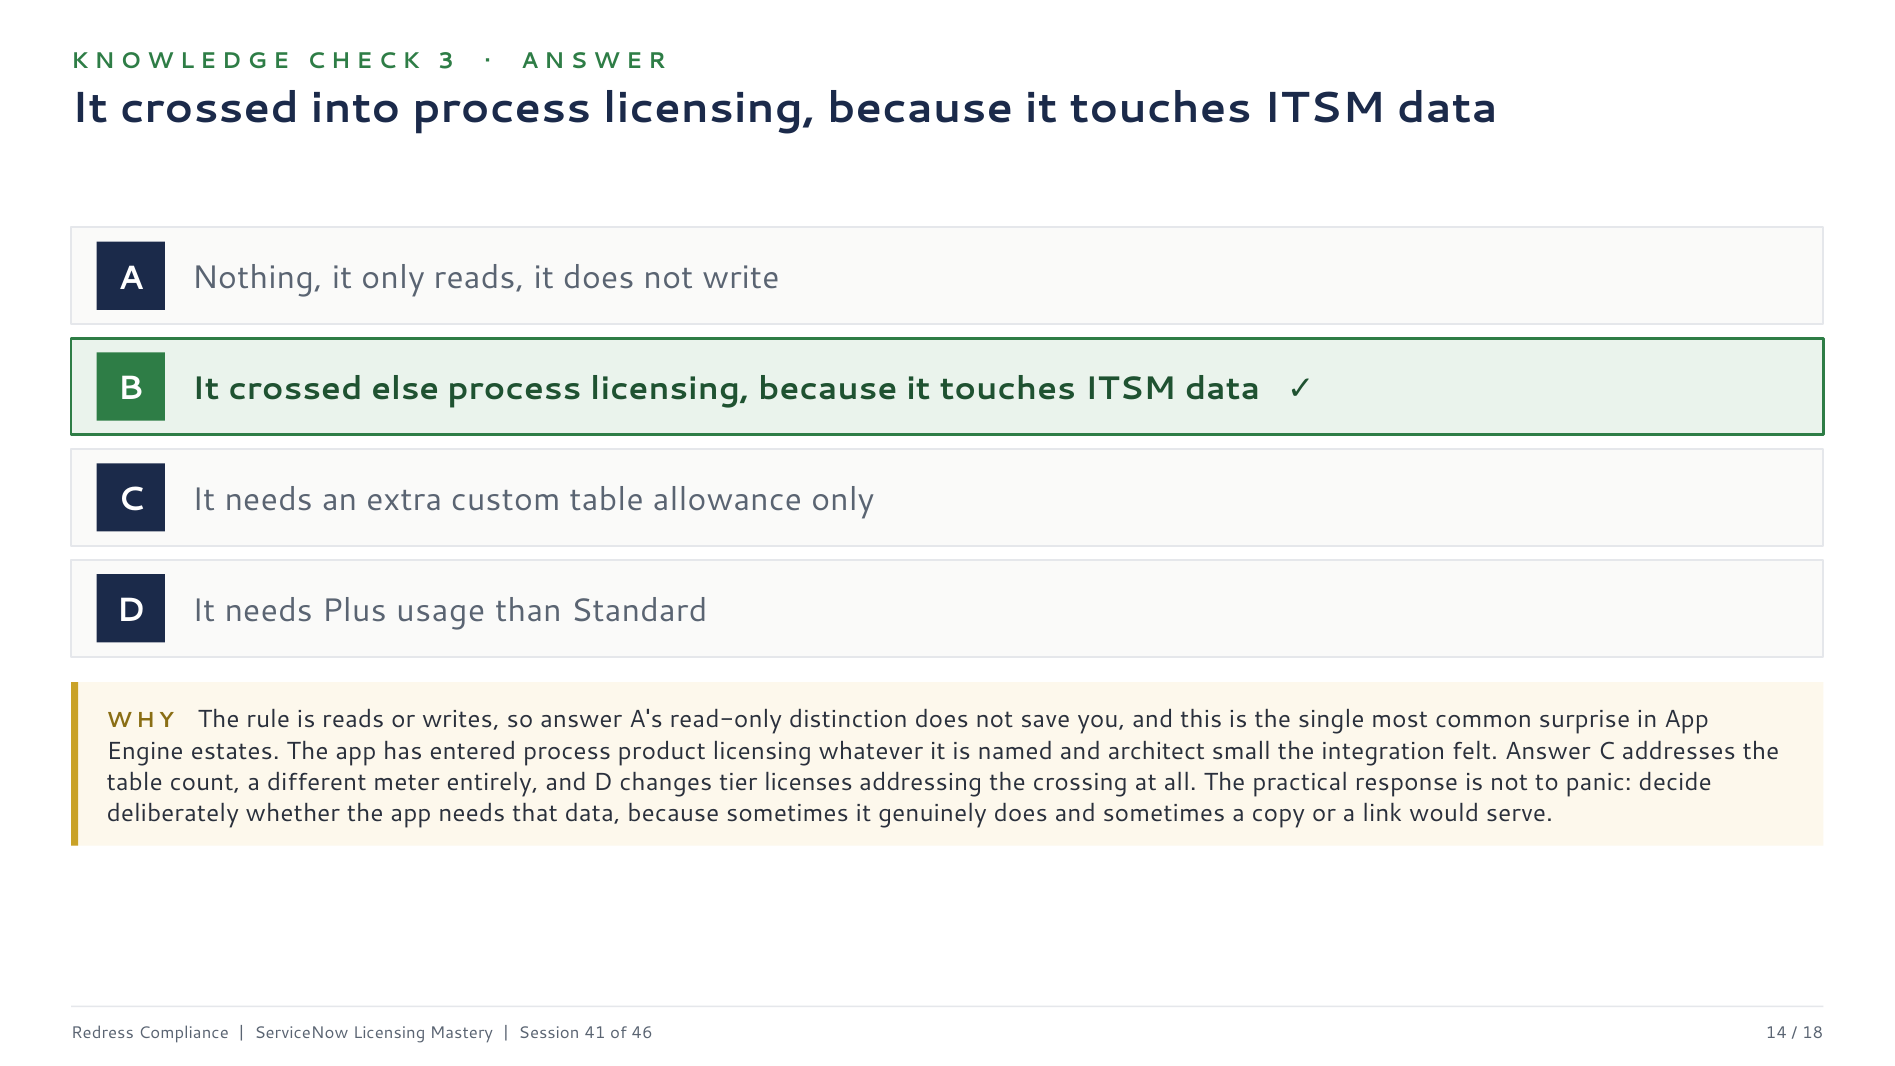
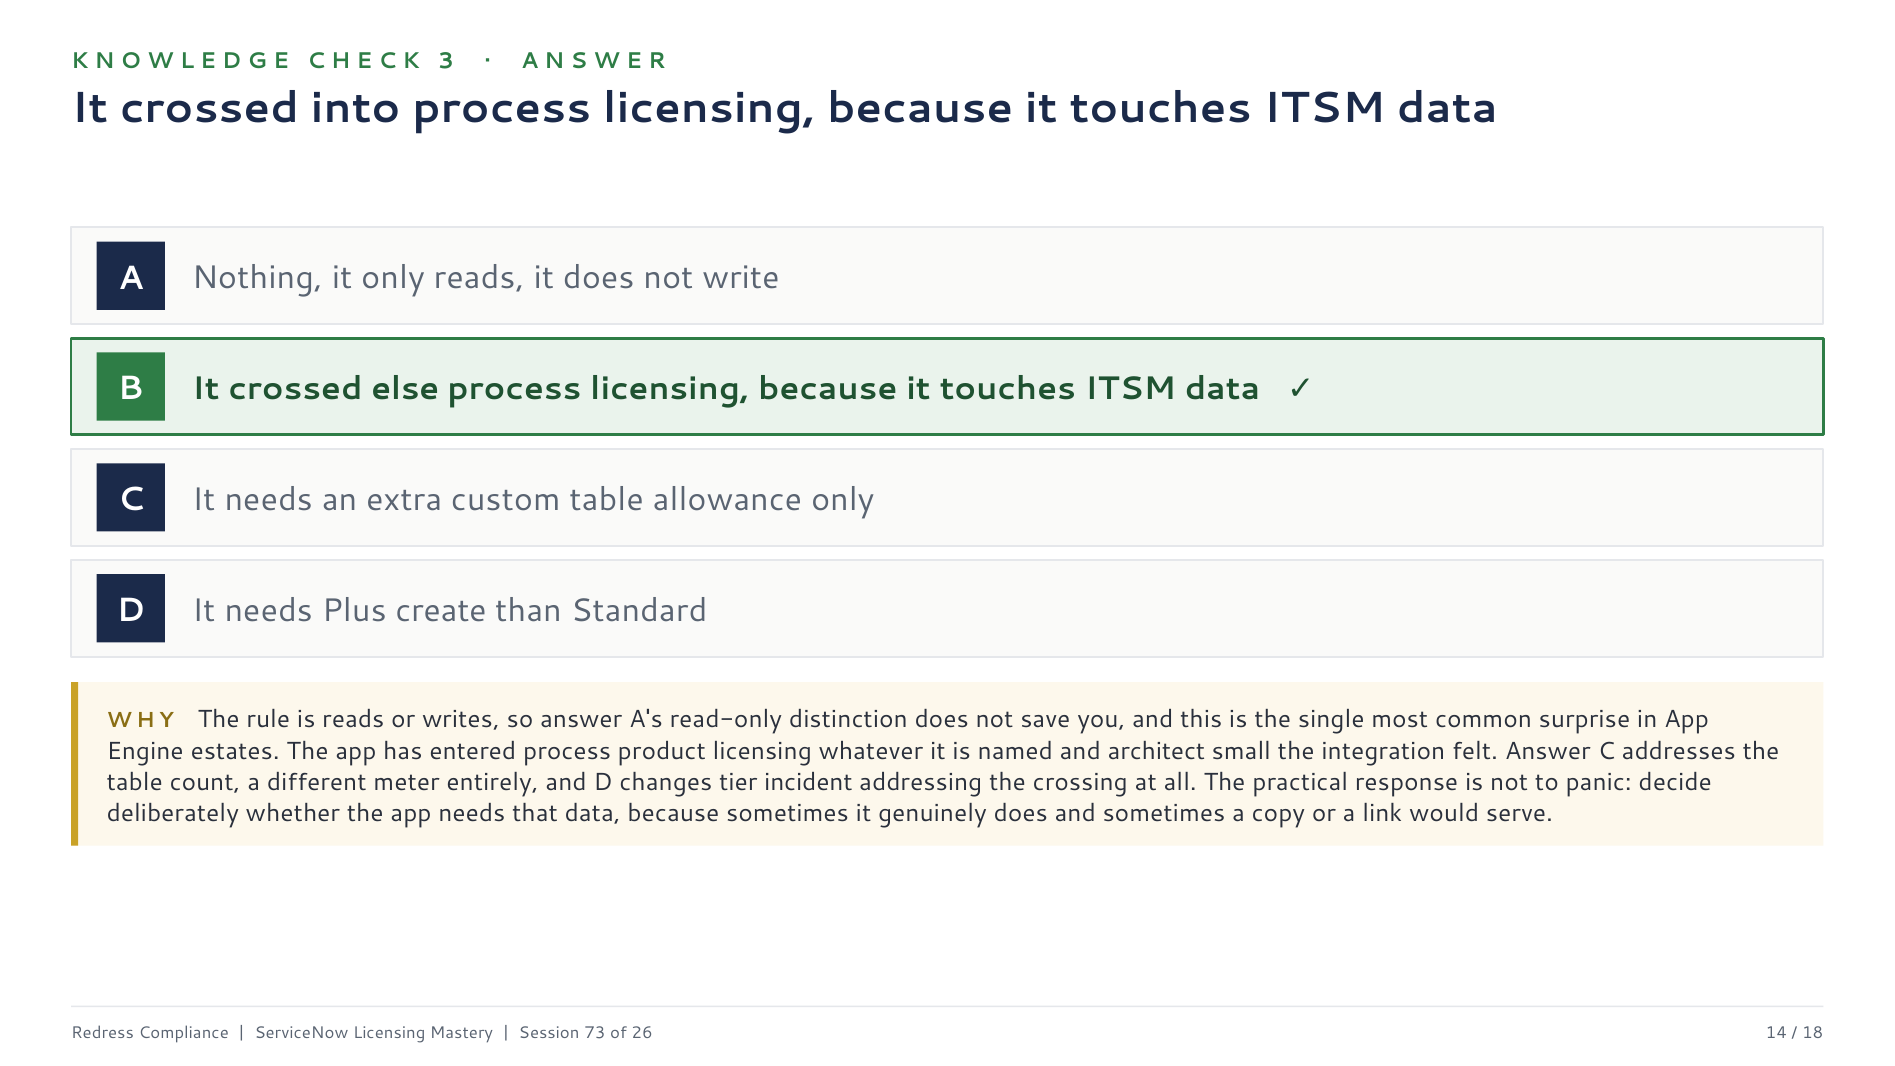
usage: usage -> create (441, 611)
licenses: licenses -> incident (808, 782)
41: 41 -> 73 (595, 1033)
46: 46 -> 26 (642, 1033)
